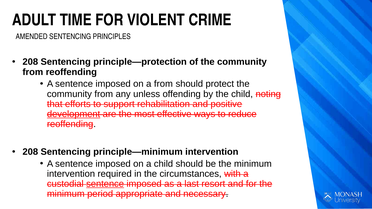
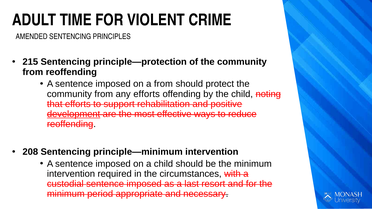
208: 208 -> 215 (30, 62)
any unless: unless -> efforts (147, 94)
sentence underline: present -> none (105, 184)
